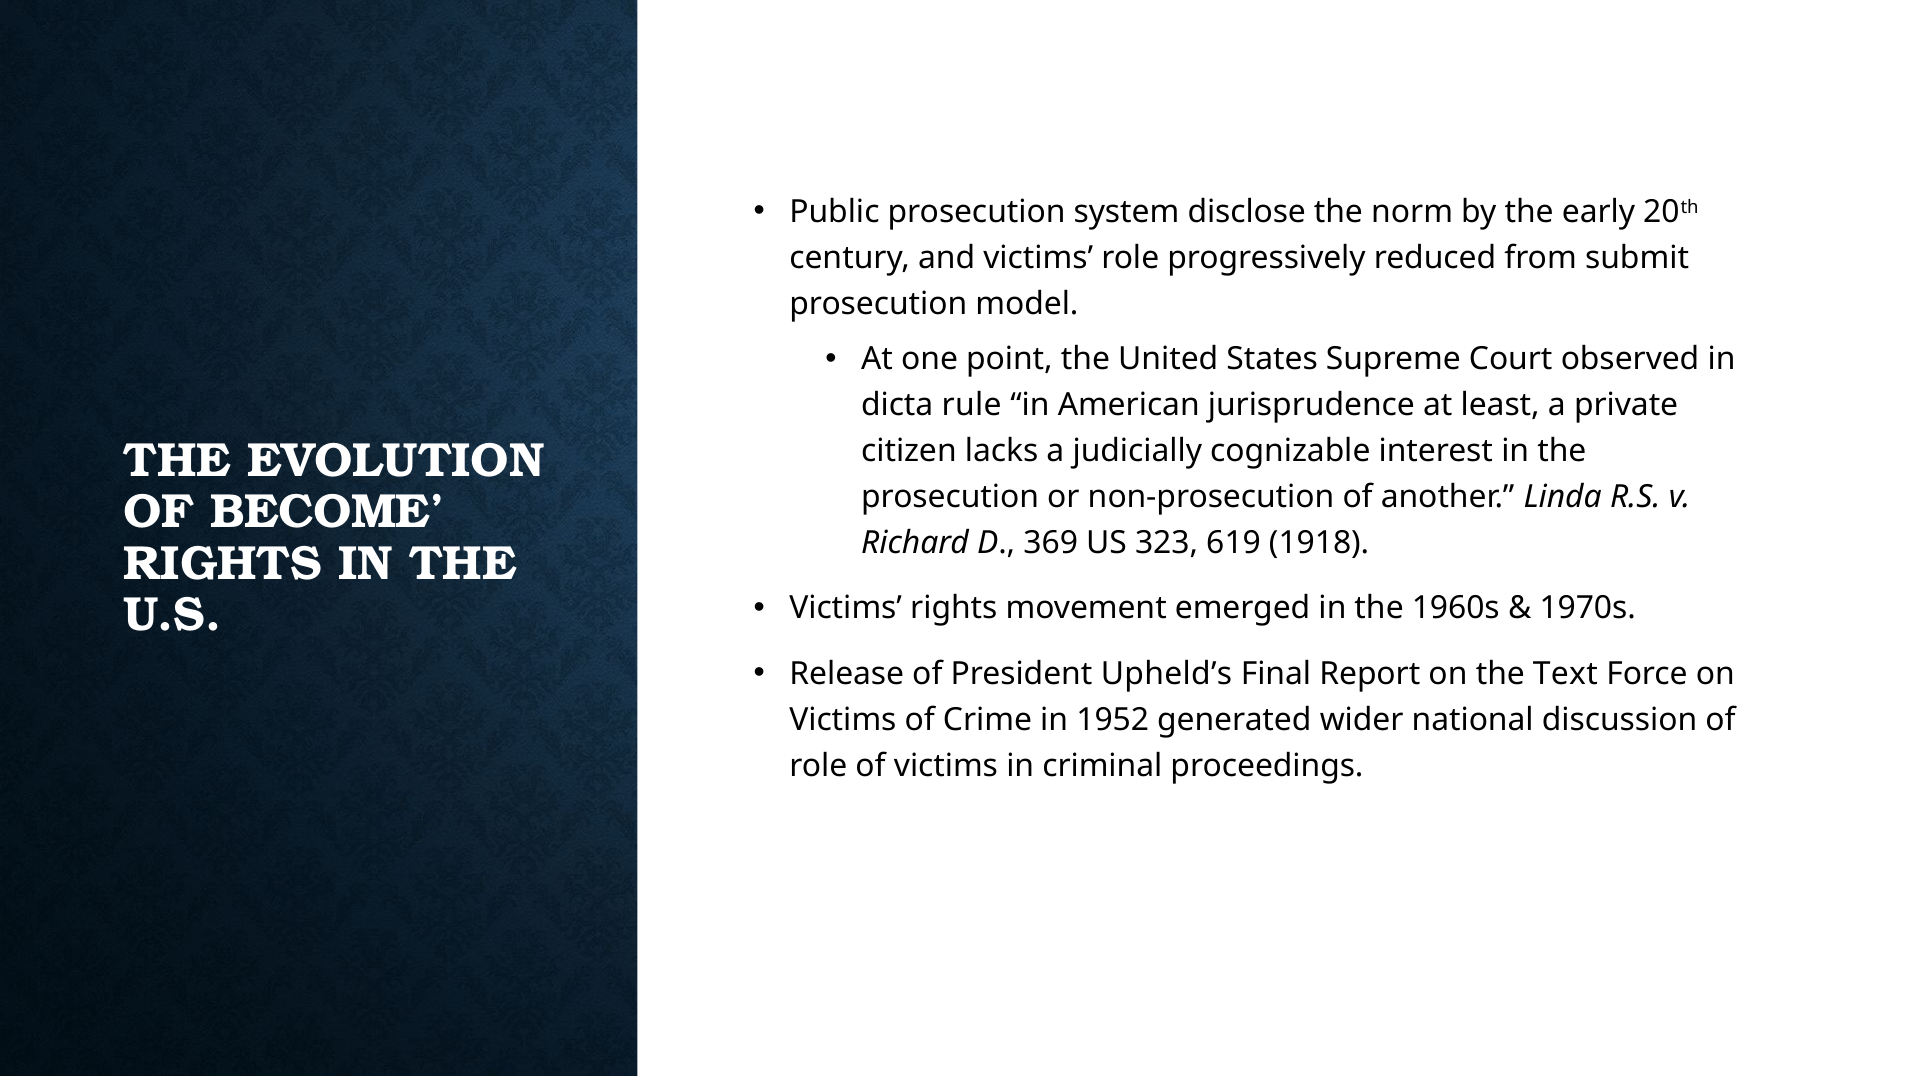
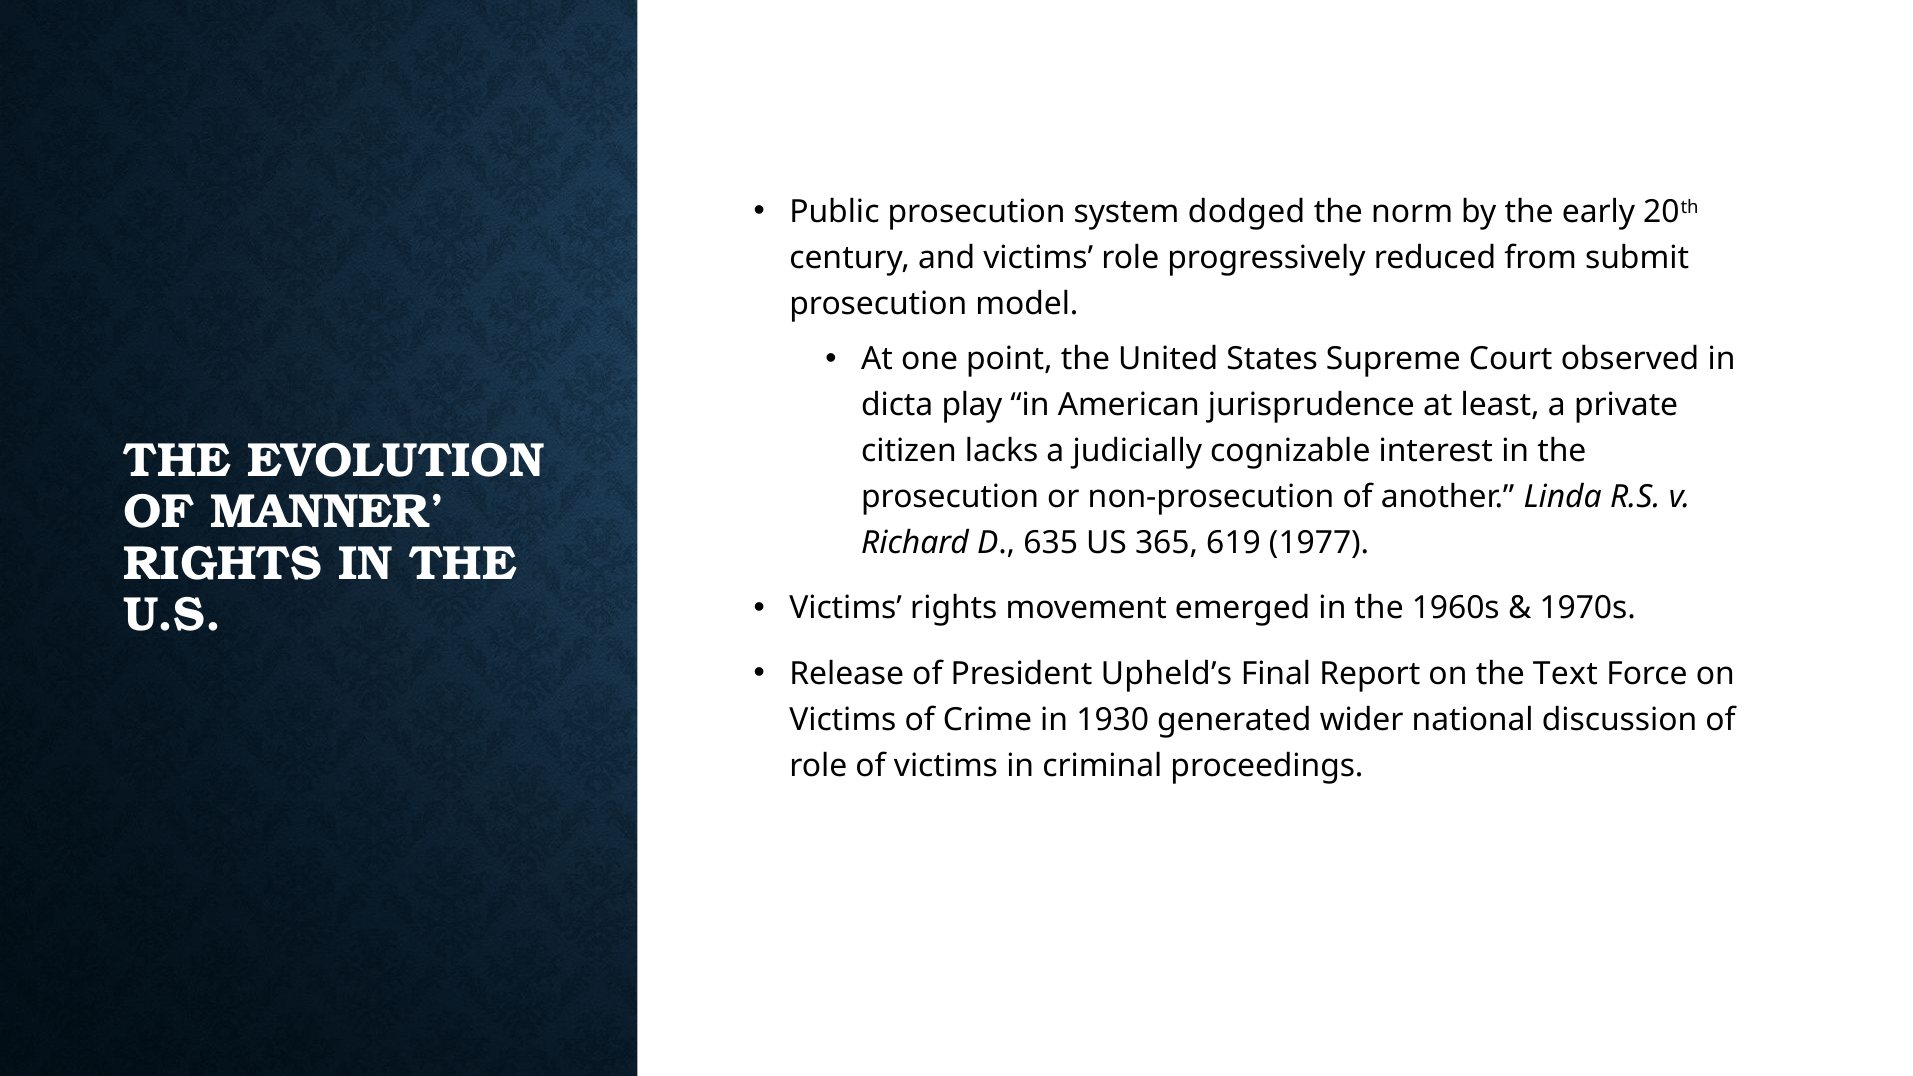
disclose: disclose -> dodged (1247, 212)
rule: rule -> play (972, 405)
BECOME: BECOME -> MANNER (328, 512)
369: 369 -> 635 (1051, 543)
323: 323 -> 365 (1167, 543)
1918: 1918 -> 1977 (1319, 543)
1952: 1952 -> 1930 (1113, 720)
